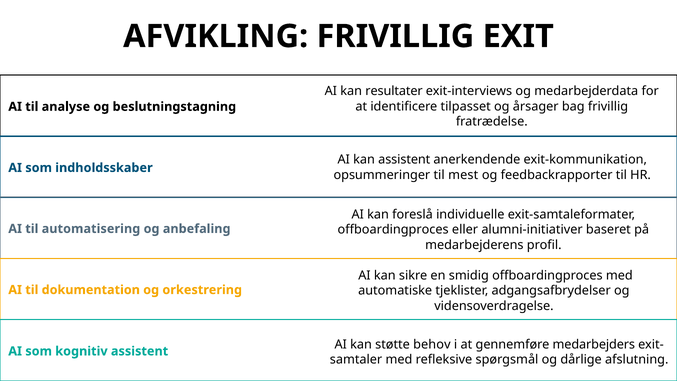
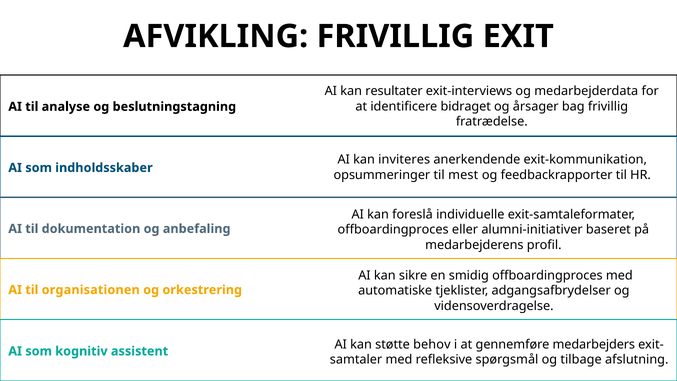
tilpasset: tilpasset -> bidraget (466, 106)
kan assistent: assistent -> inviteres (404, 160)
automatisering: automatisering -> dokumentation (91, 229)
dokumentation: dokumentation -> organisationen (91, 290)
dårlige: dårlige -> tilbage (581, 360)
